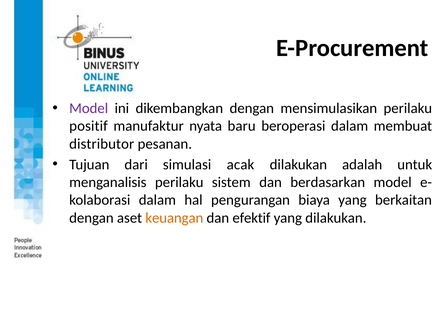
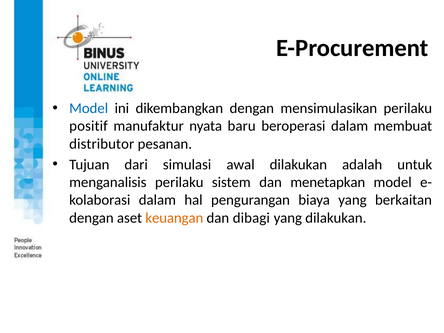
Model colour: purple -> blue (89, 108)
acak: acak -> awal (241, 165)
berdasarkan: berdasarkan -> menetapkan (328, 182)
efektif: efektif -> dibagi (251, 218)
